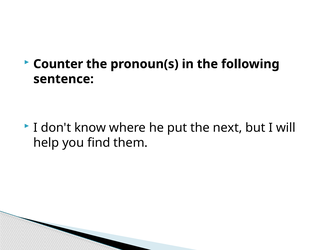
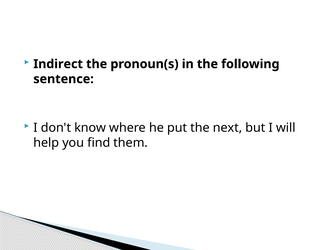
Counter: Counter -> Indirect (58, 64)
